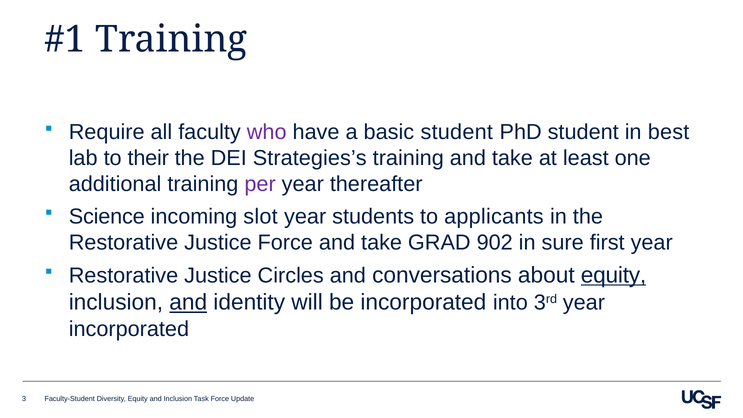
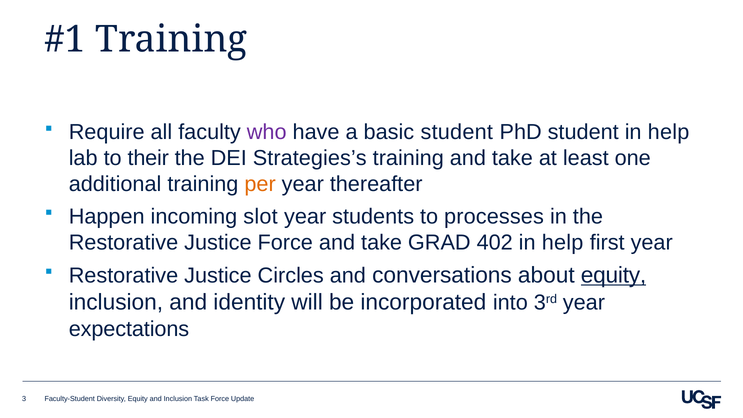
student in best: best -> help (669, 132)
per colour: purple -> orange (260, 184)
Science: Science -> Happen (107, 216)
applicants: applicants -> processes (494, 216)
902: 902 -> 402 (495, 242)
sure: sure -> help (563, 242)
and underline: present -> none (188, 302)
incorporated: incorporated -> expectations (129, 329)
